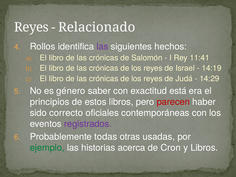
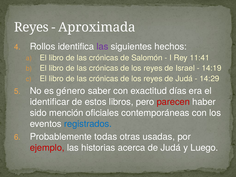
Relacionado: Relacionado -> Aproximada (97, 27)
está: está -> días (178, 91)
principios: principios -> identificar (50, 102)
correcto: correcto -> mención (66, 113)
registrados colour: purple -> blue (88, 124)
ejemplo colour: green -> red (47, 148)
acerca de Cron: Cron -> Judá (171, 148)
y Libros: Libros -> Luego (204, 148)
